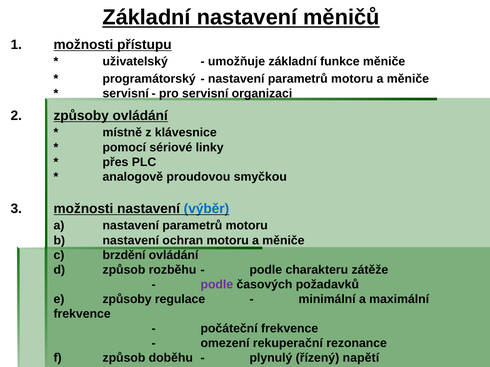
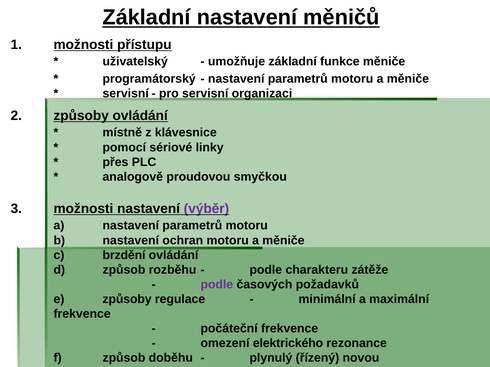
výběr colour: blue -> purple (206, 209)
rekuperační: rekuperační -> elektrického (288, 344)
napětí: napětí -> novou (361, 358)
